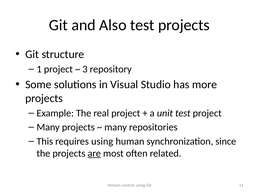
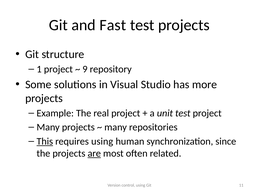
Also: Also -> Fast (113, 25)
3: 3 -> 9 (85, 69)
This underline: none -> present (45, 141)
